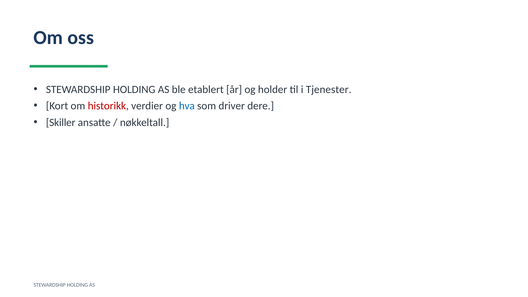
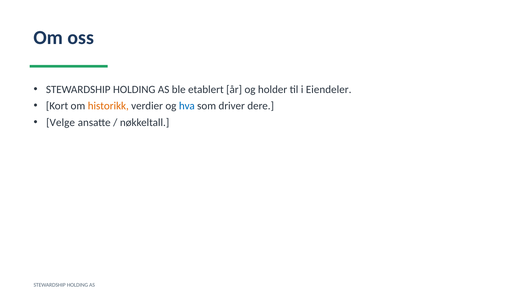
Tjenester: Tjenester -> Eiendeler (329, 89)
historikk colour: red -> orange (108, 106)
Skiller: Skiller -> Velge (61, 122)
